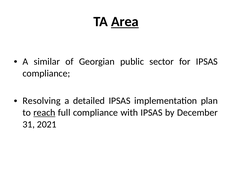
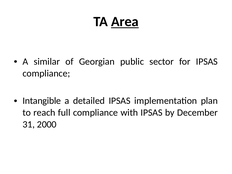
Resolving: Resolving -> Intangible (42, 101)
reach underline: present -> none (44, 113)
2021: 2021 -> 2000 (47, 124)
